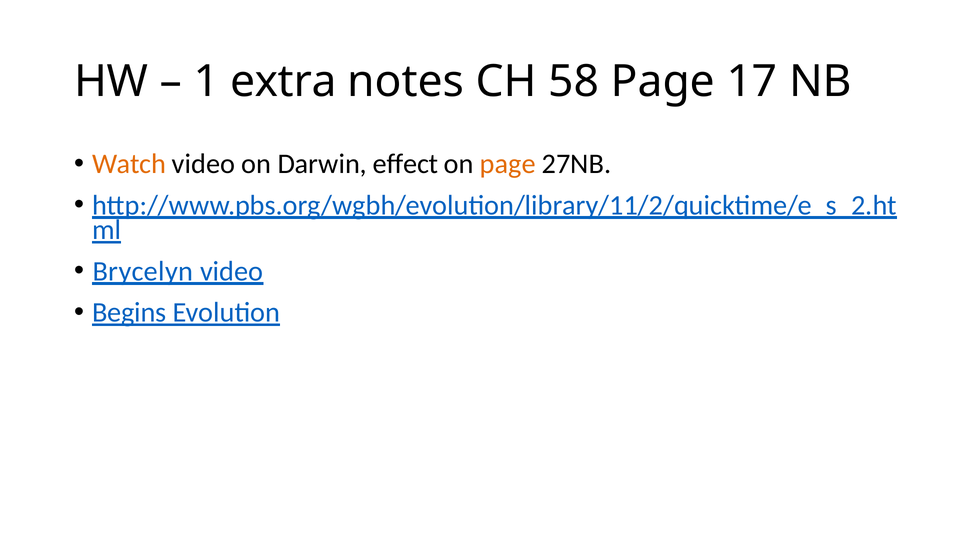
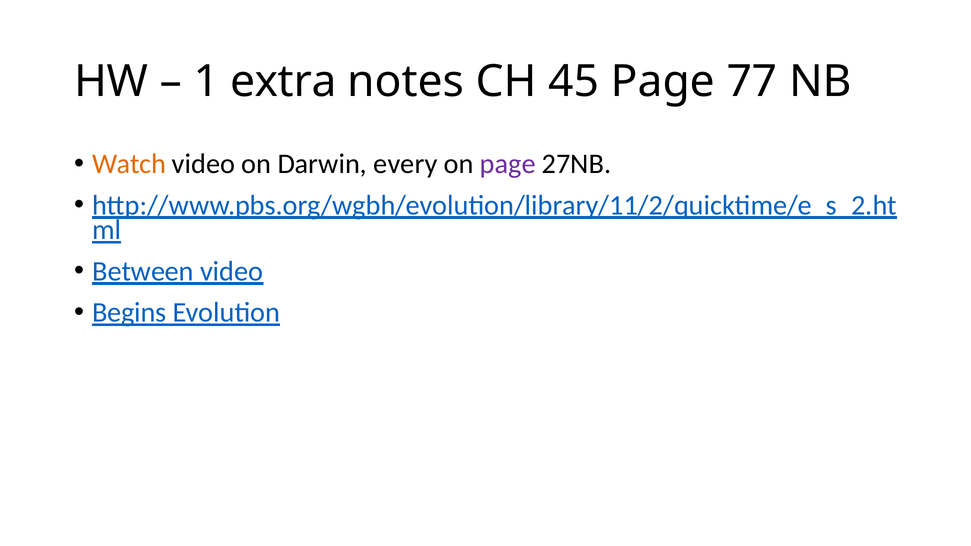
58: 58 -> 45 (574, 82)
17: 17 -> 77 (752, 82)
effect: effect -> every (405, 164)
page colour: orange -> purple (508, 164)
Brycelyn: Brycelyn -> Between (143, 271)
